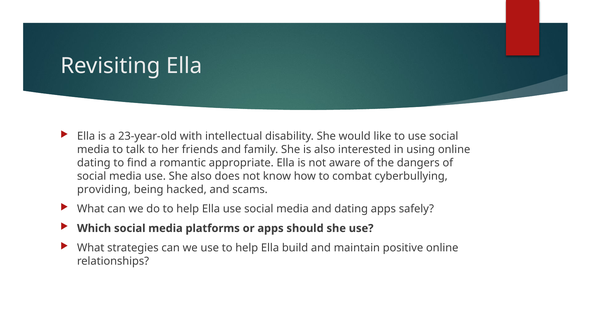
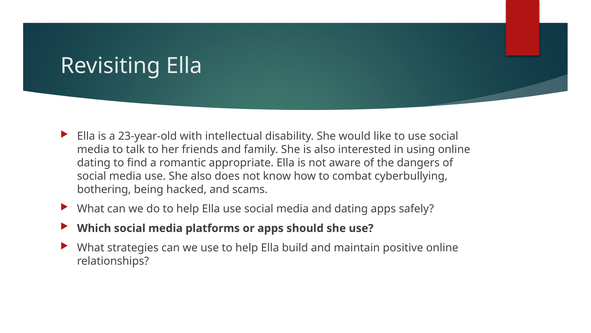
providing: providing -> bothering (104, 189)
